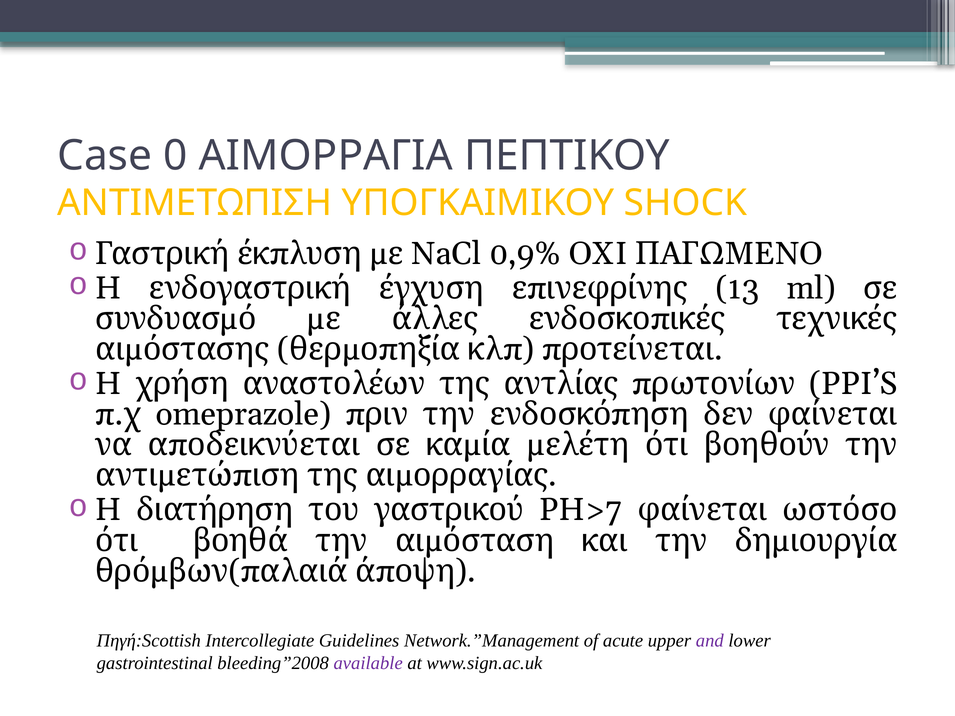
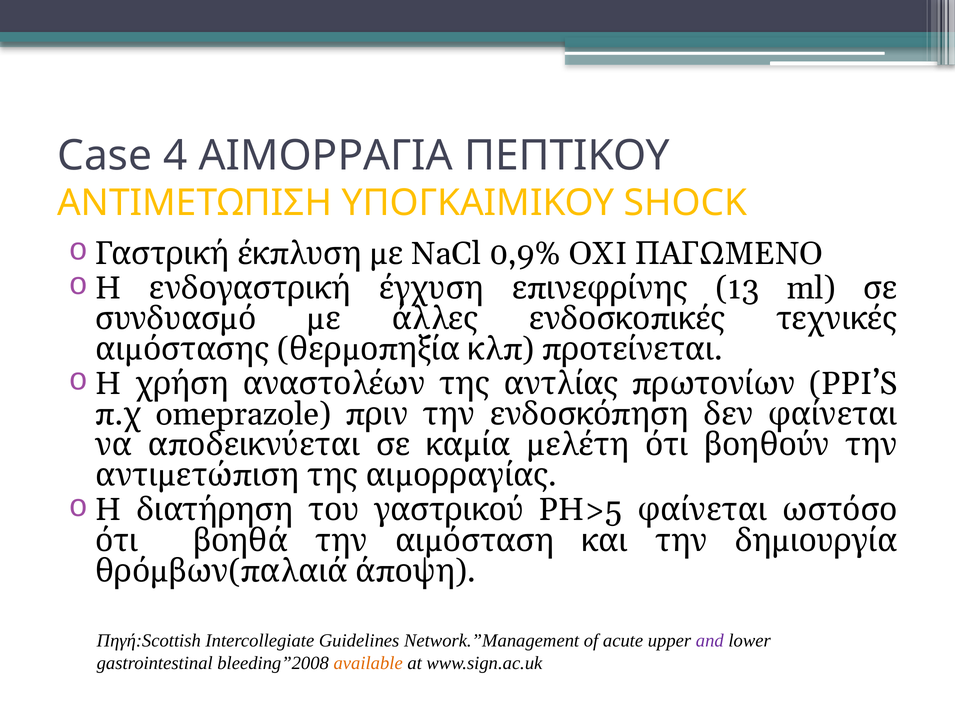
0: 0 -> 4 (175, 156)
PH>7: PH>7 -> PH>5 (581, 510)
available colour: purple -> orange (368, 663)
